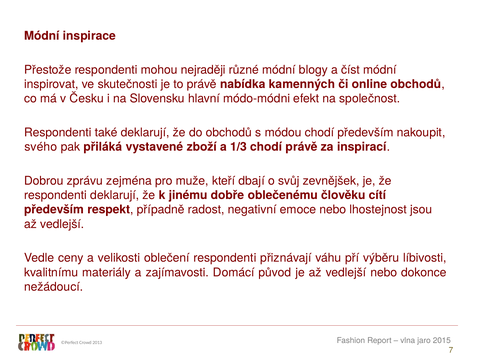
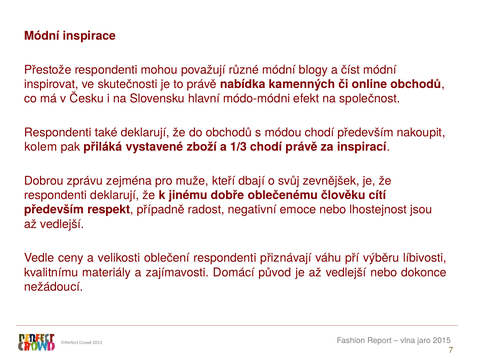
nejraději: nejraději -> považují (203, 70)
svého: svého -> kolem (41, 147)
